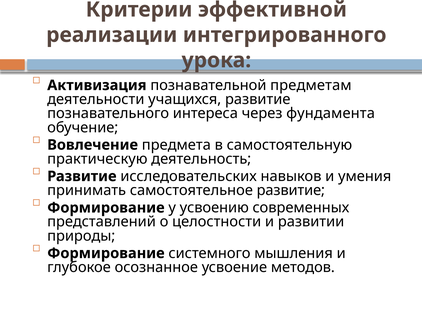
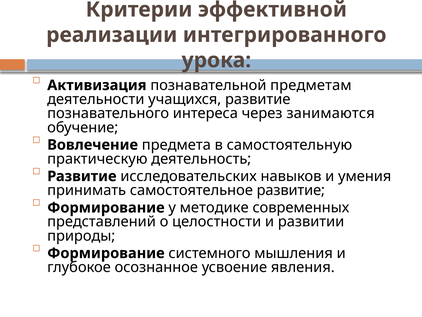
фундамента: фундамента -> занимаются (331, 113)
усвоению: усвоению -> методике (214, 207)
методов: методов -> явления (303, 267)
